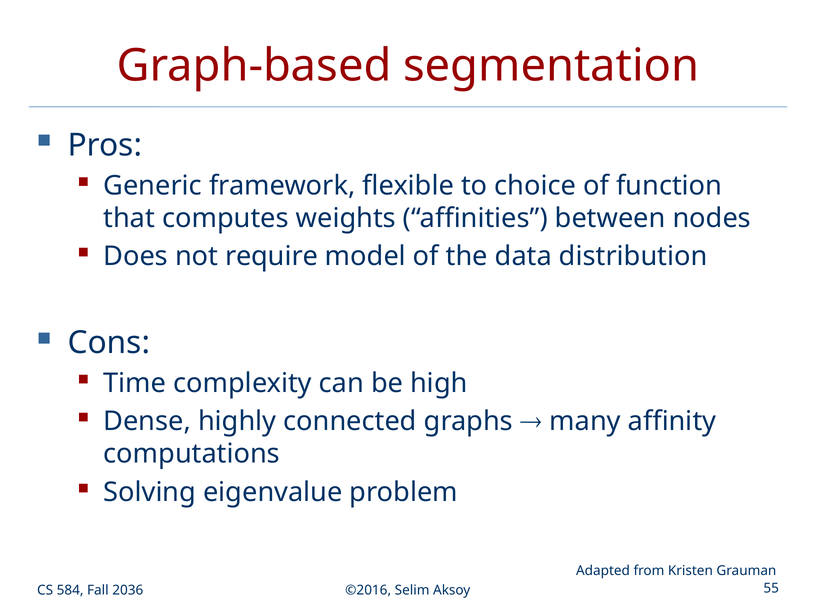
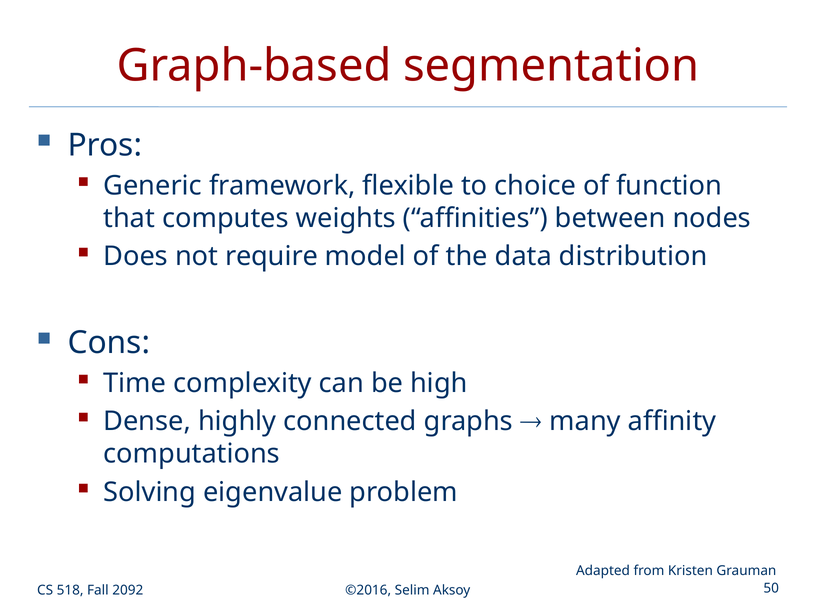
584: 584 -> 518 (70, 590)
2036: 2036 -> 2092 (128, 590)
55: 55 -> 50 (771, 588)
